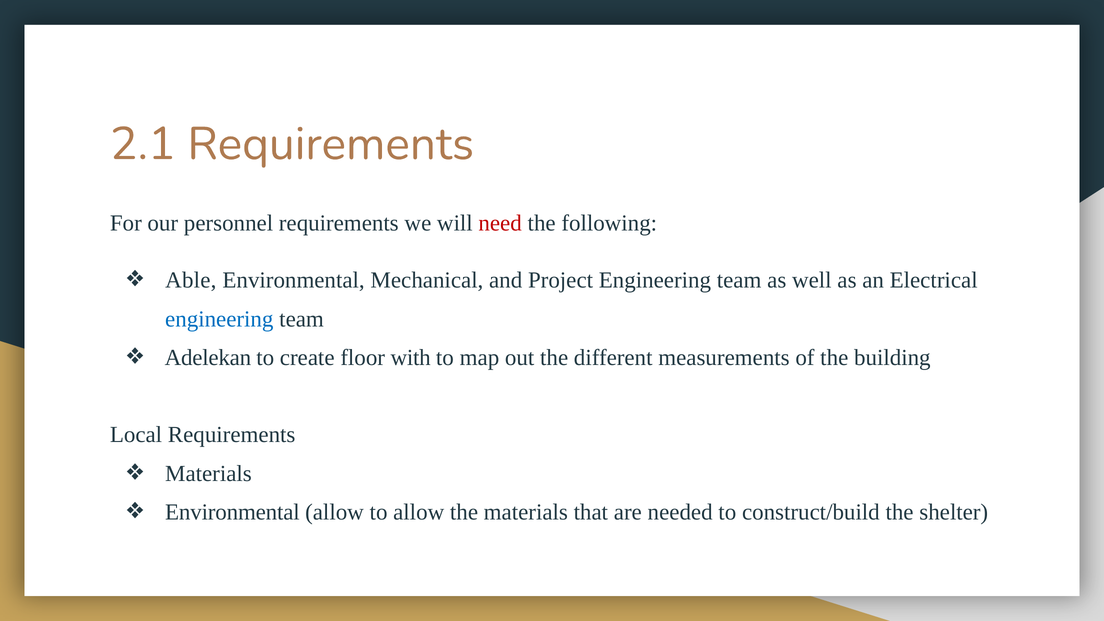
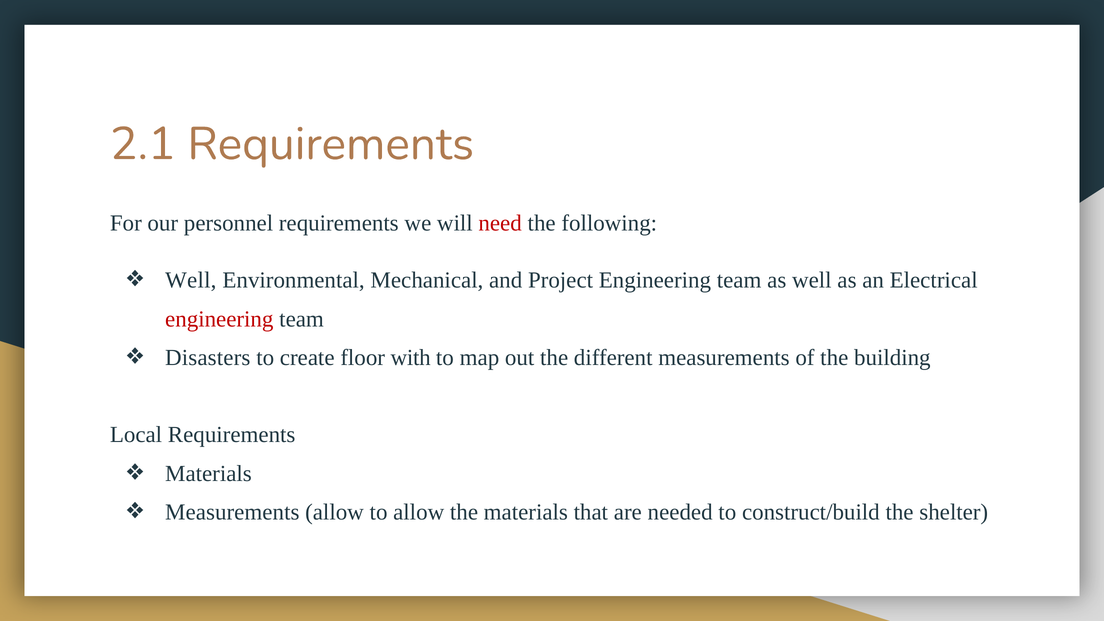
Able: Able -> Well (191, 280)
engineering colour: blue -> red (219, 319)
Adelekan: Adelekan -> Disasters (208, 358)
Environmental: Environmental -> Measurements (232, 512)
